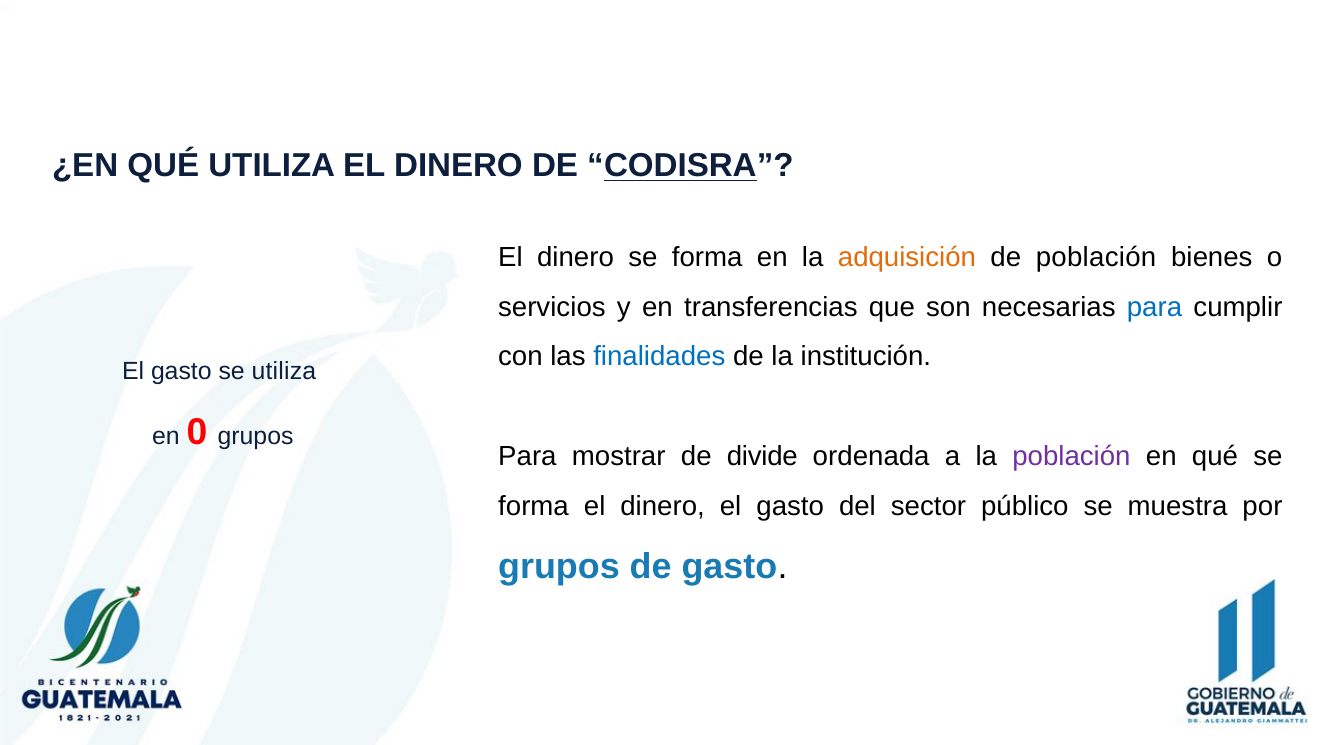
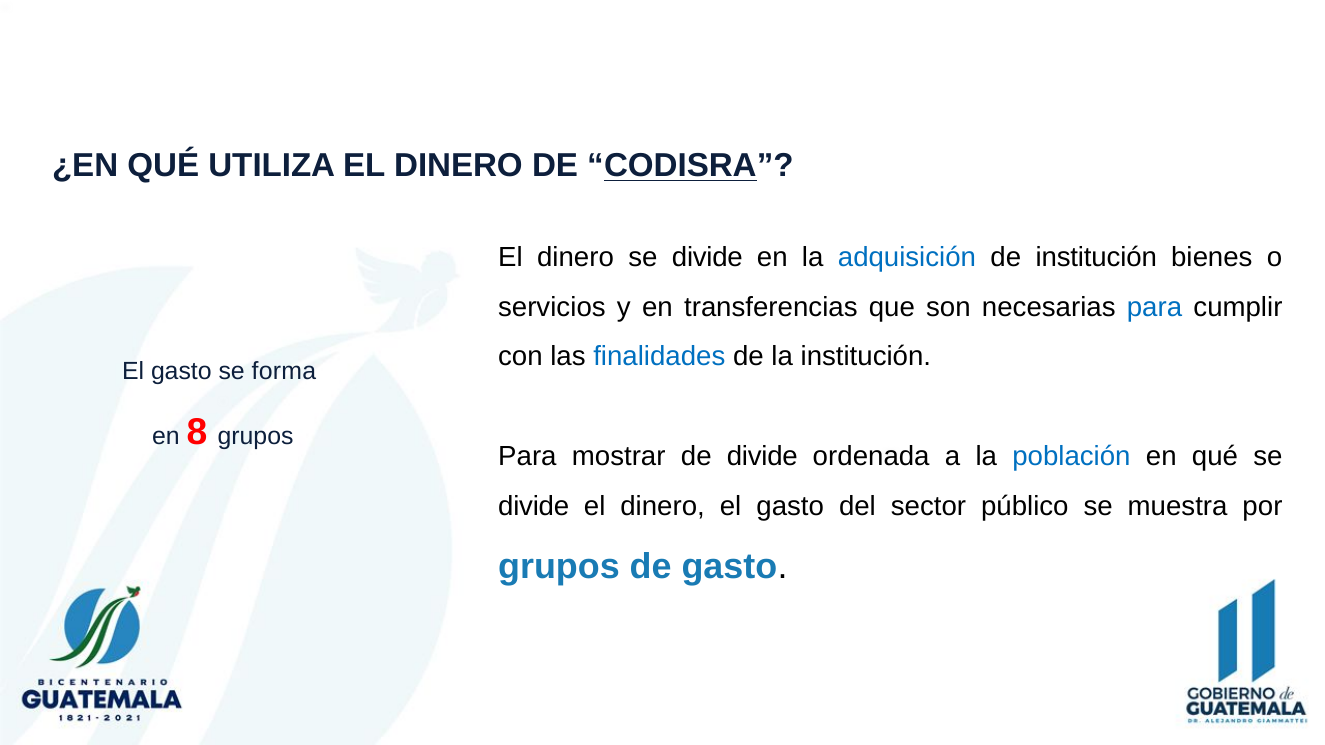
dinero se forma: forma -> divide (707, 257)
adquisición colour: orange -> blue (907, 257)
de población: población -> institución (1096, 257)
se utiliza: utiliza -> forma (284, 372)
0: 0 -> 8 (197, 432)
población colour: purple -> blue (1071, 456)
forma: forma -> divide (534, 506)
